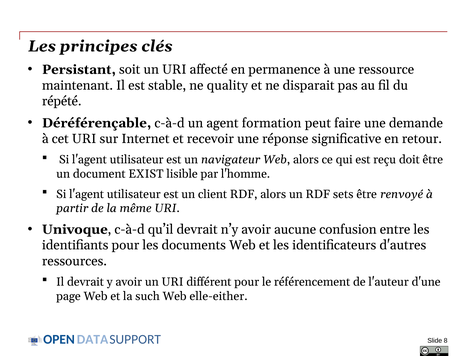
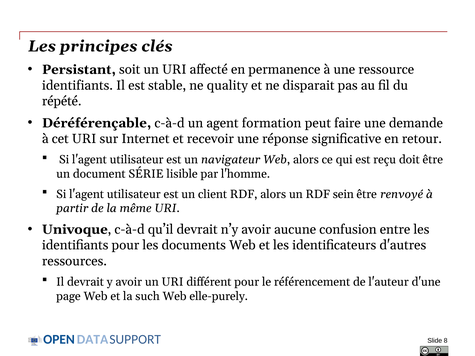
maintenant: maintenant -> identifiants (77, 85)
EXIST: EXIST -> SÉRIE (146, 174)
sets: sets -> sein (343, 194)
elle-either: elle-either -> elle-purely (219, 296)
